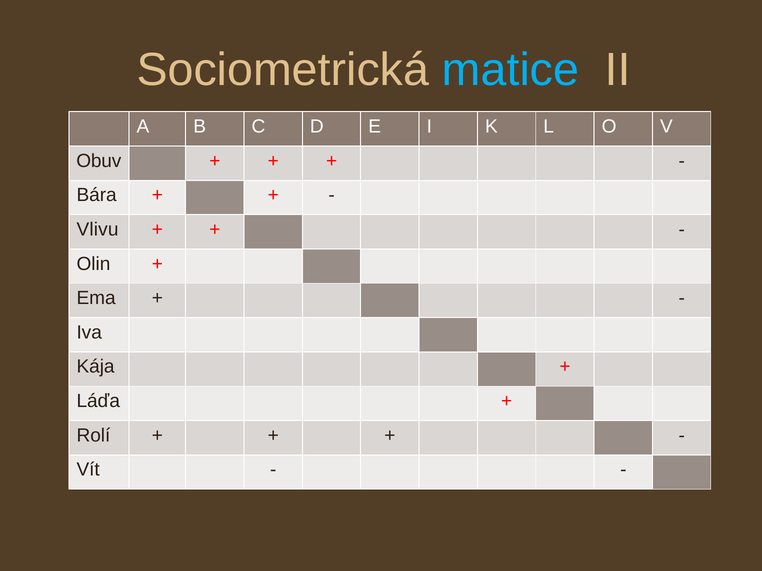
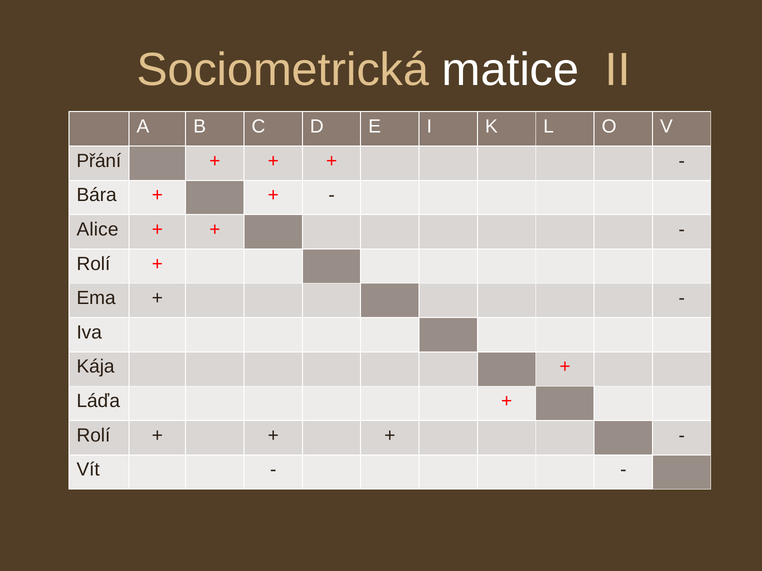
matice colour: light blue -> white (510, 70)
Obuv: Obuv -> Přání (99, 161)
Vlivu: Vlivu -> Alice (98, 230)
Olin: Olin -> Rolí (93, 264)
